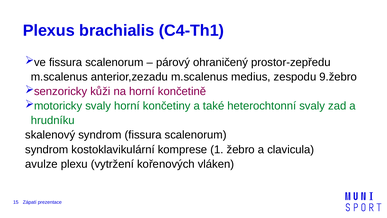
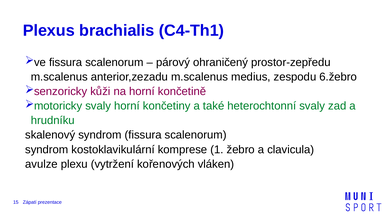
9.žebro: 9.žebro -> 6.žebro (338, 77)
